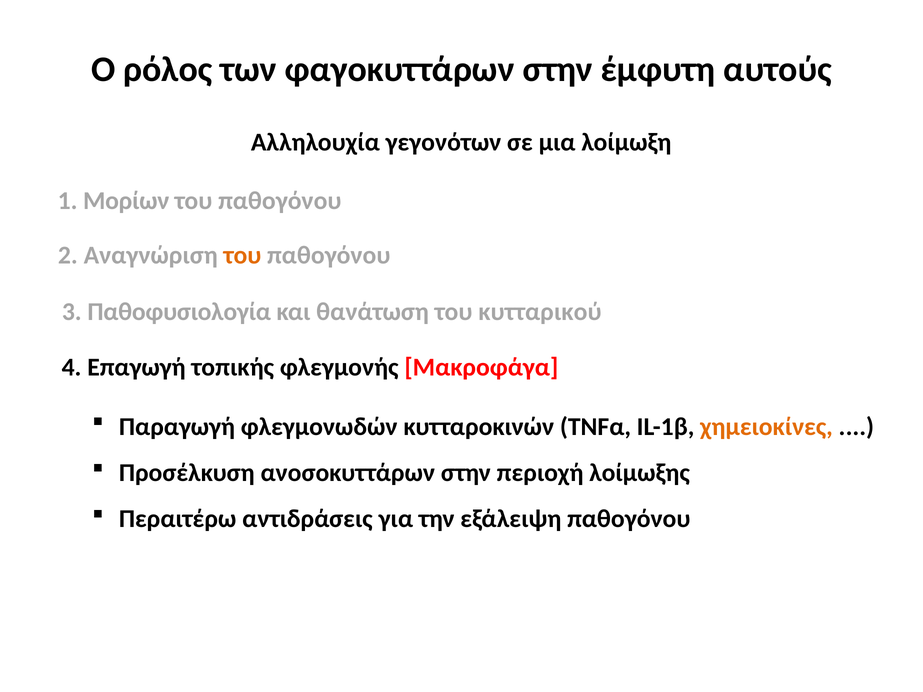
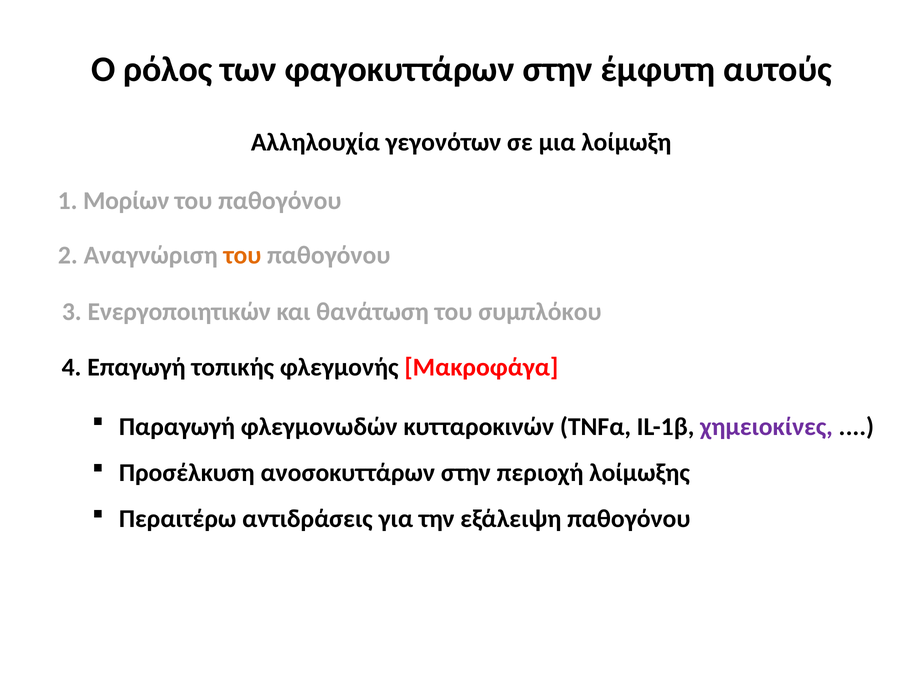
Παθοφυσιολογία: Παθοφυσιολογία -> Ενεργοποιητικών (179, 312)
κυτταρικού: κυτταρικού -> συμπλόκου (540, 312)
χημειοκίνες colour: orange -> purple (766, 427)
